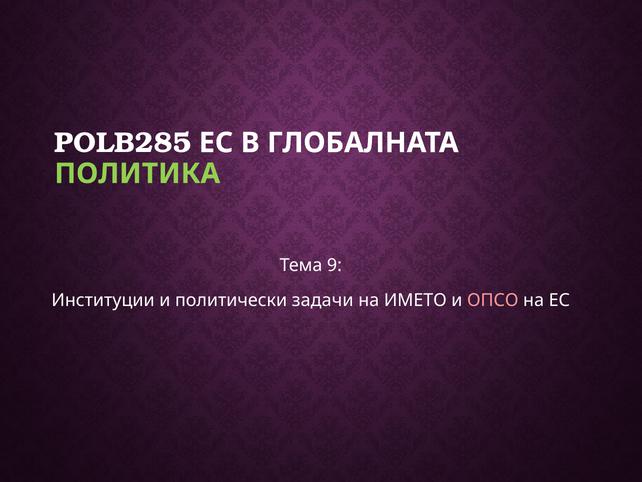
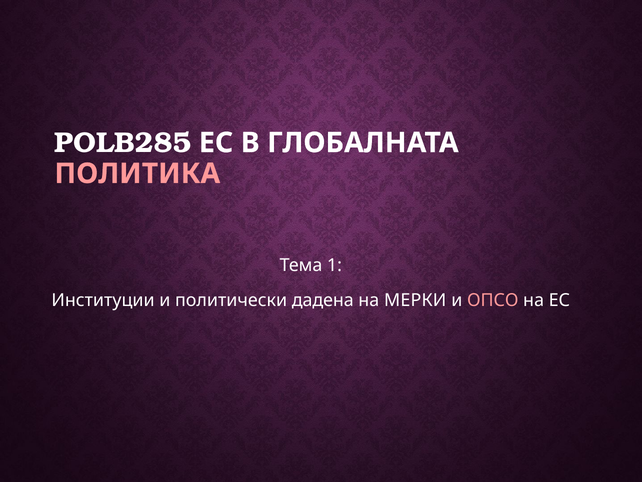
ПОЛИТИКА colour: light green -> pink (137, 173)
9: 9 -> 1 (334, 265)
задачи: задачи -> дадена (323, 300)
ИМЕТО: ИМЕТО -> МЕРКИ (415, 300)
